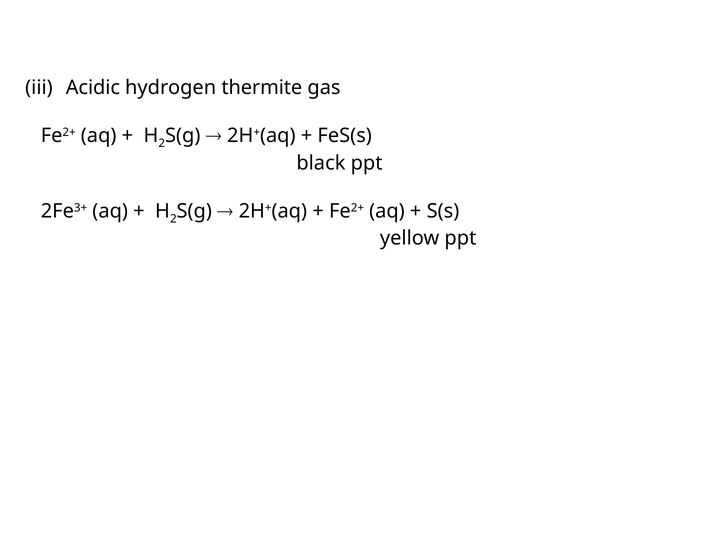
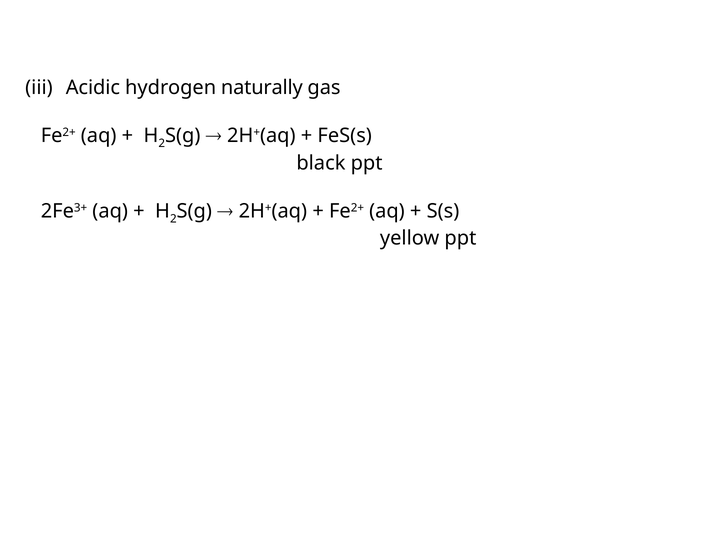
thermite: thermite -> naturally (262, 87)
